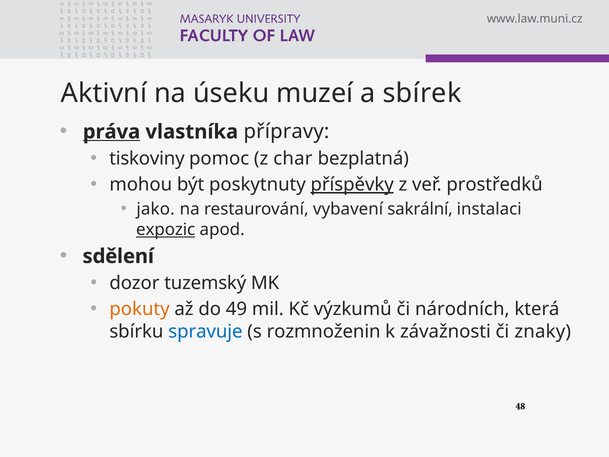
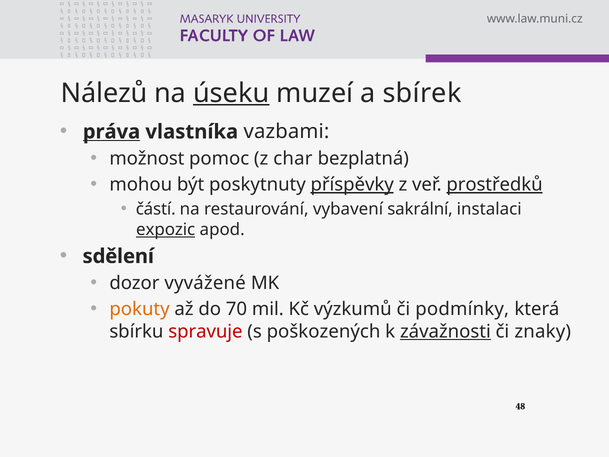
Aktivní: Aktivní -> Nálezů (104, 93)
úseku underline: none -> present (231, 93)
přípravy: přípravy -> vazbami (287, 132)
tiskoviny: tiskoviny -> možnost (147, 159)
prostředků underline: none -> present (495, 185)
jako: jako -> částí (156, 209)
tuzemský: tuzemský -> vyvážené (205, 283)
49: 49 -> 70 (236, 309)
národních: národních -> podmínky (462, 309)
spravuje colour: blue -> red (205, 331)
rozmnoženin: rozmnoženin -> poškozených (324, 331)
závažnosti underline: none -> present (445, 331)
